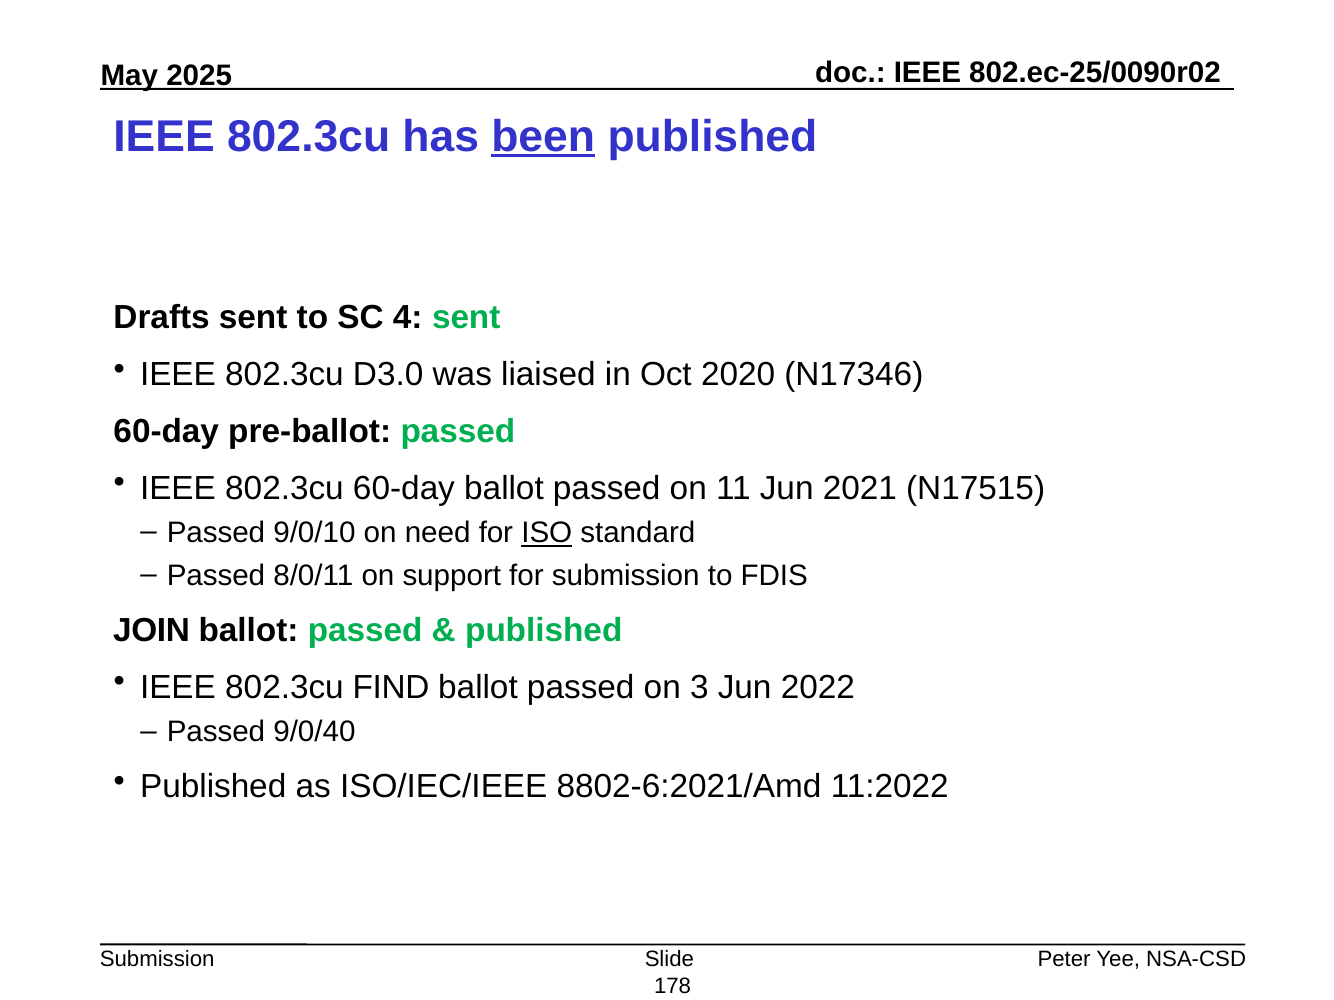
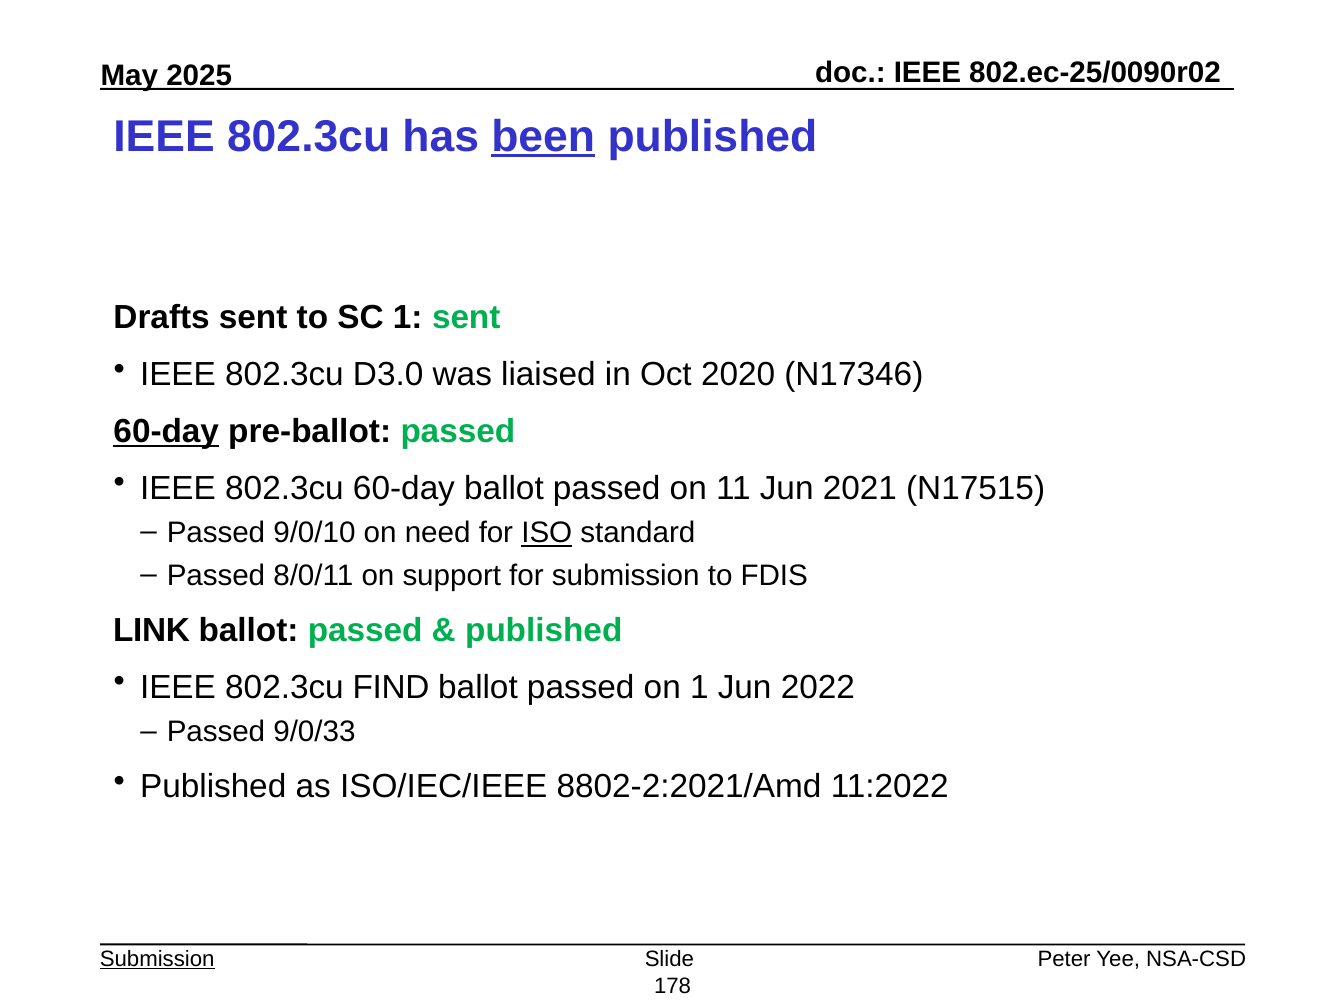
SC 4: 4 -> 1 (408, 318)
60-day underline: none -> present (166, 432)
JOIN: JOIN -> LINK (152, 631)
on 3: 3 -> 1 (699, 688)
9/0/40: 9/0/40 -> 9/0/33 (314, 733)
8802-6:2021/Amd: 8802-6:2021/Amd -> 8802-2:2021/Amd (689, 787)
Submission underline: none -> present (157, 960)
